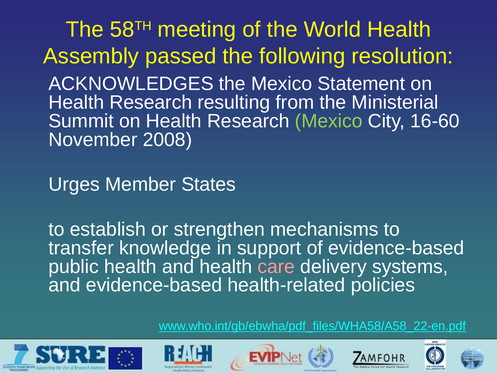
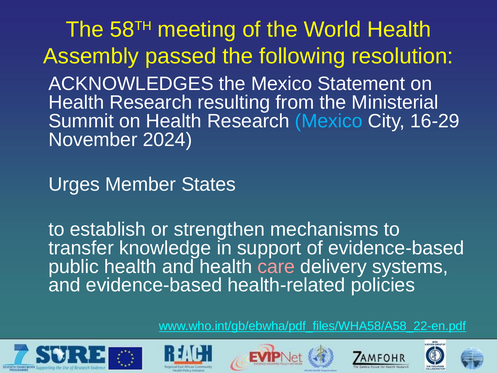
Mexico colour: light green -> light blue (329, 121)
16-60: 16-60 -> 16-29 (435, 121)
2008: 2008 -> 2024 (167, 140)
